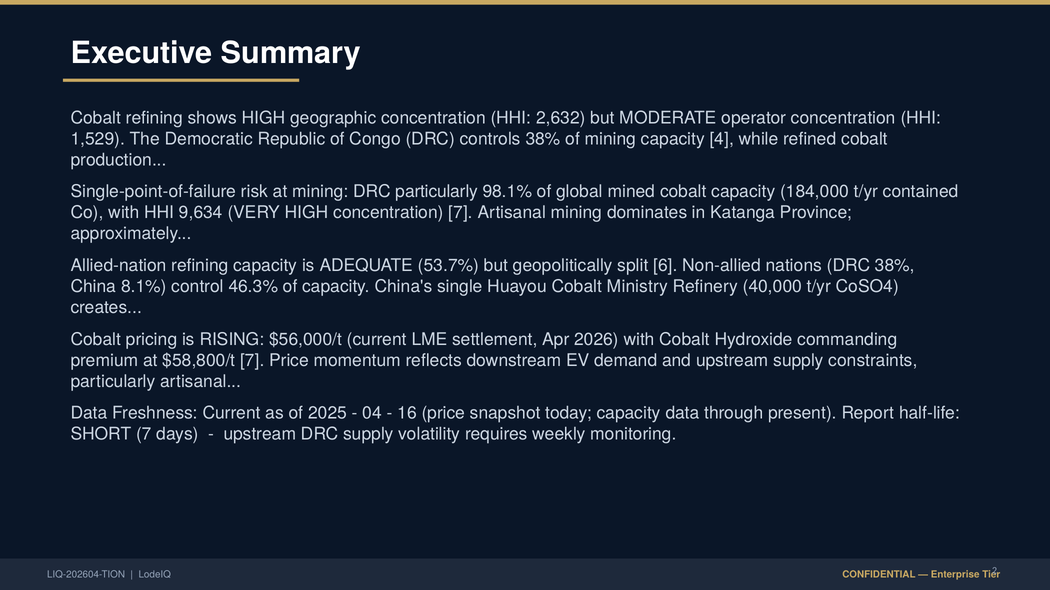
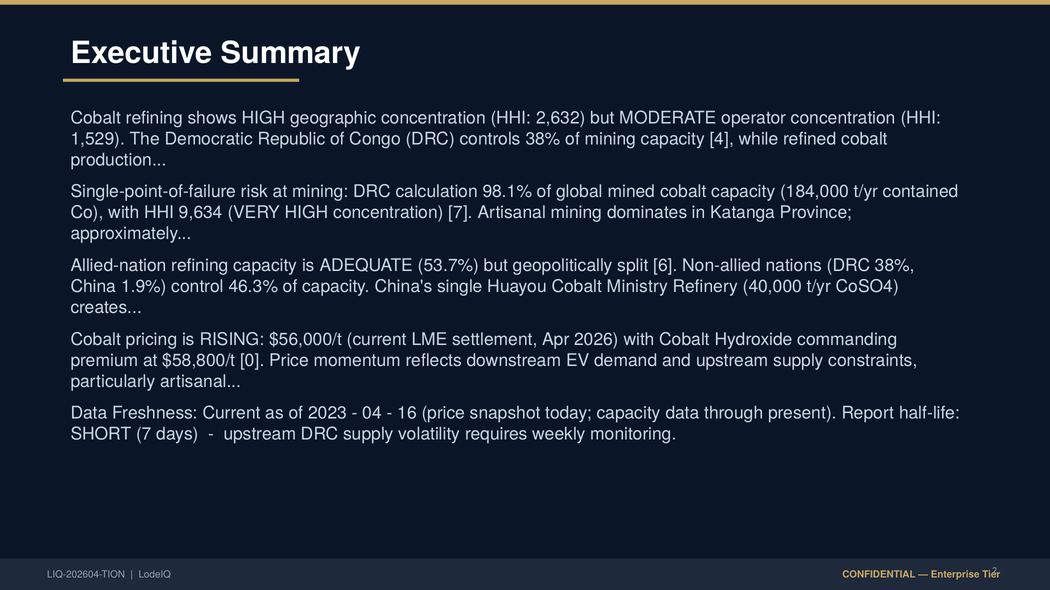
DRC particularly: particularly -> calculation (437, 192)
8.1%: 8.1% -> 1.9% (144, 287)
$58,800/t 7: 7 -> 0 (252, 361)
2025: 2025 -> 2023 (328, 414)
